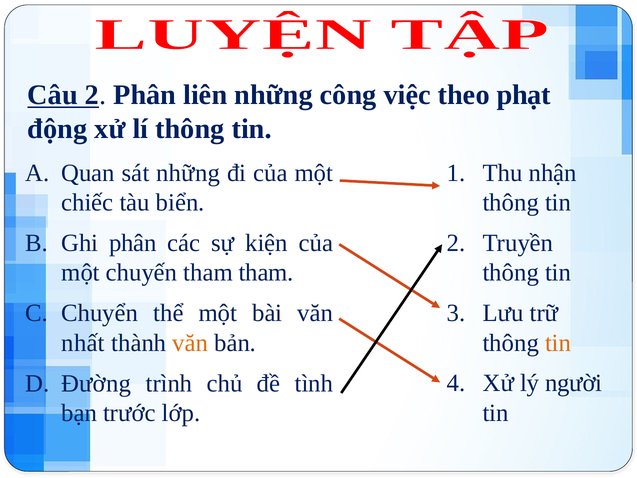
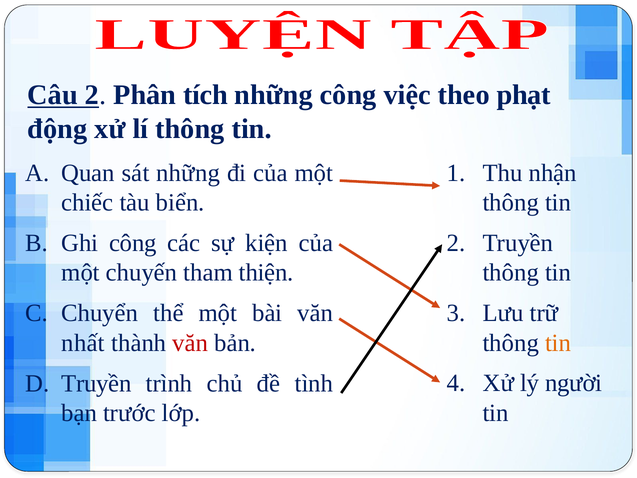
liên: liên -> tích (205, 95)
Ghi phân: phân -> công (133, 243)
tham tham: tham -> thiện (266, 273)
văn colour: orange -> red (190, 343)
Đường: Đường -> Truyền (96, 383)
